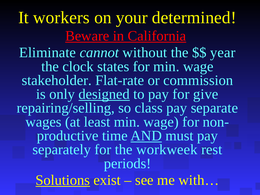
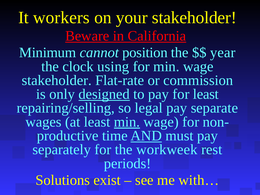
your determined: determined -> stakeholder (194, 18)
Eliminate: Eliminate -> Minimum (48, 53)
without: without -> position (145, 53)
states: states -> using (113, 66)
for give: give -> least (206, 94)
class: class -> legal (149, 108)
min underline: none -> present (127, 122)
Solutions underline: present -> none (63, 180)
